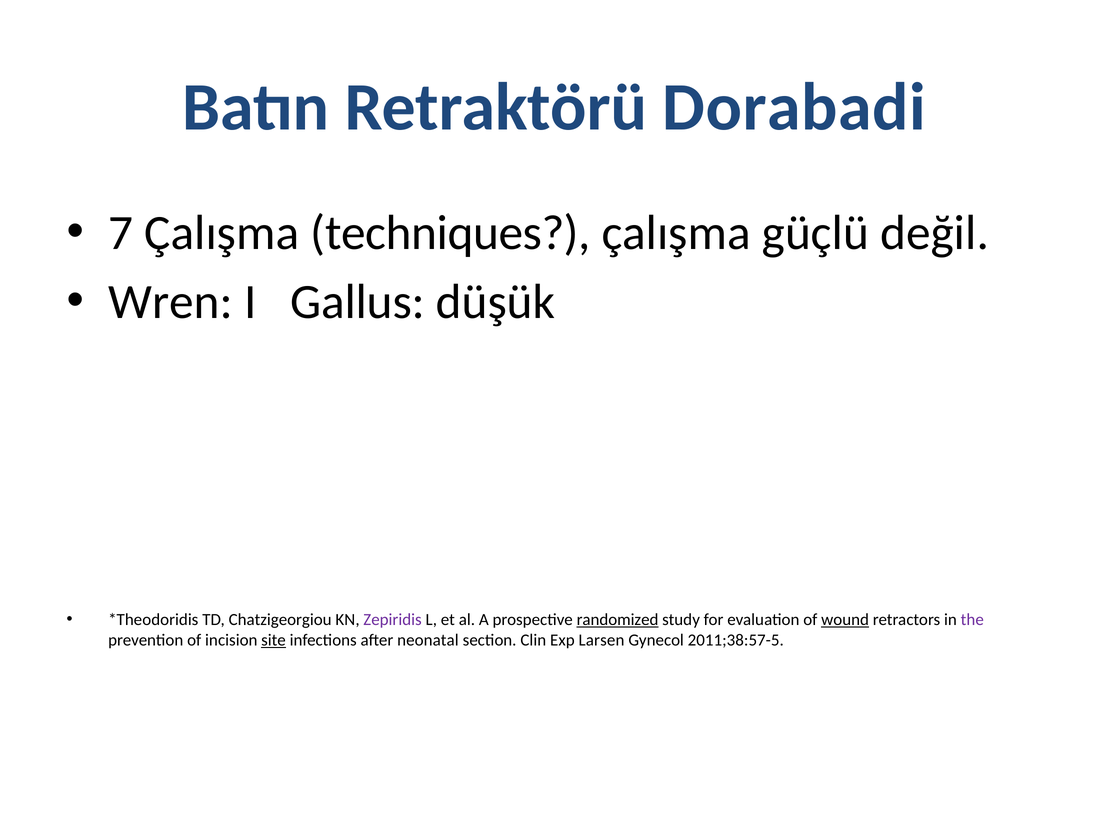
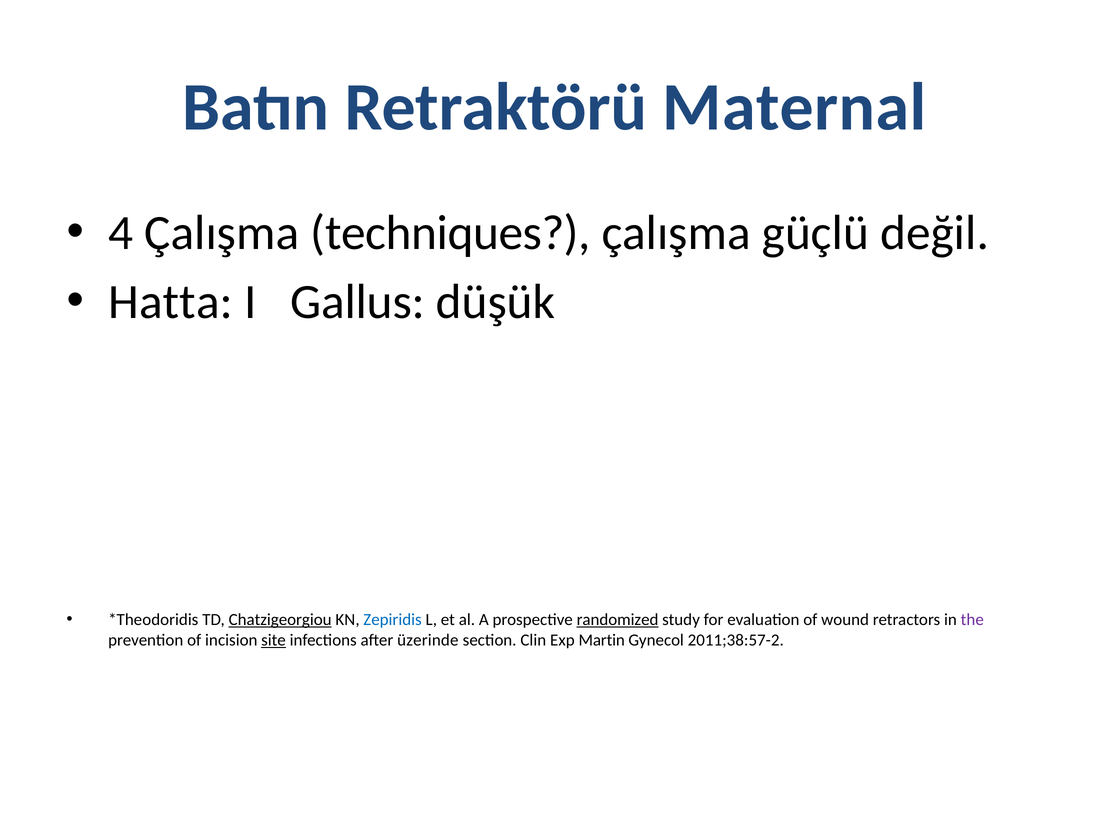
Dorabadi: Dorabadi -> Maternal (794, 107)
7: 7 -> 4 (121, 233)
Wren: Wren -> Hatta (171, 302)
Chatzigeorgiou underline: none -> present (280, 619)
Zepiridis colour: purple -> blue (393, 619)
wound underline: present -> none (845, 619)
neonatal: neonatal -> üzerinde (428, 640)
Larsen: Larsen -> Martin (602, 640)
2011;38:57-5: 2011;38:57-5 -> 2011;38:57-2 (736, 640)
